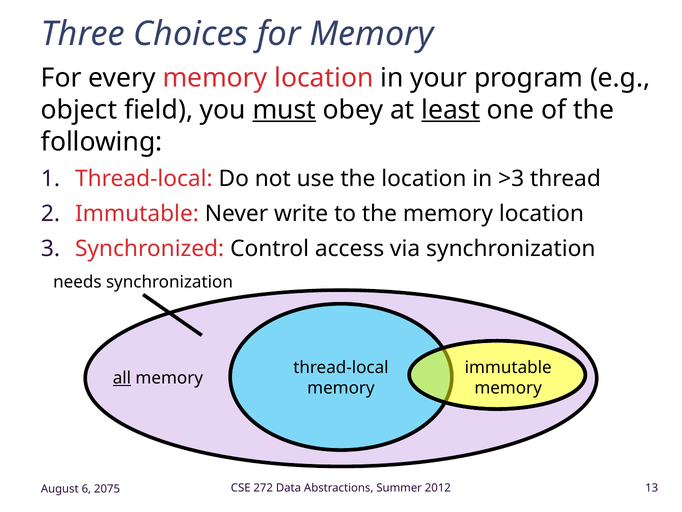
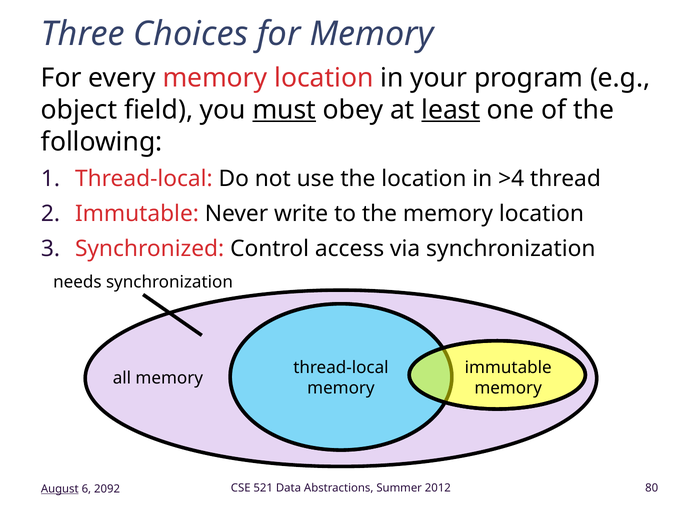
>3: >3 -> >4 (511, 179)
all underline: present -> none (122, 378)
272: 272 -> 521 (263, 488)
13: 13 -> 80 (652, 488)
August underline: none -> present (60, 488)
2075: 2075 -> 2092 (107, 488)
